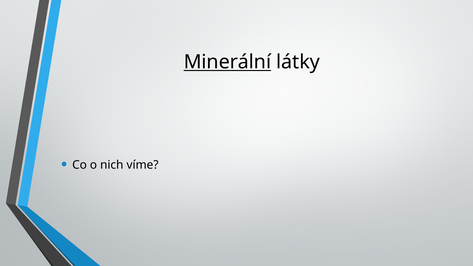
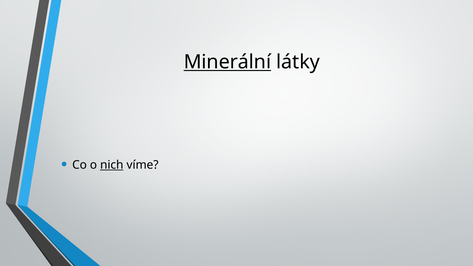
nich underline: none -> present (112, 165)
